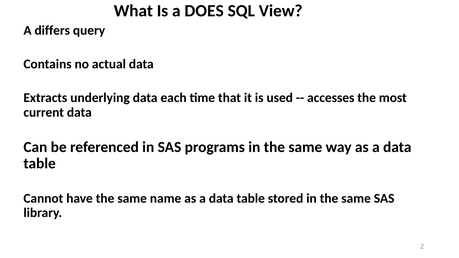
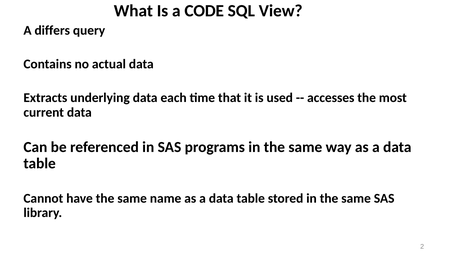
DOES: DOES -> CODE (204, 11)
